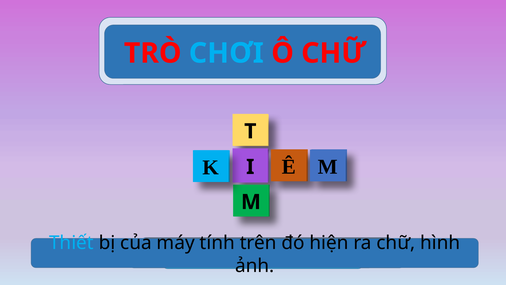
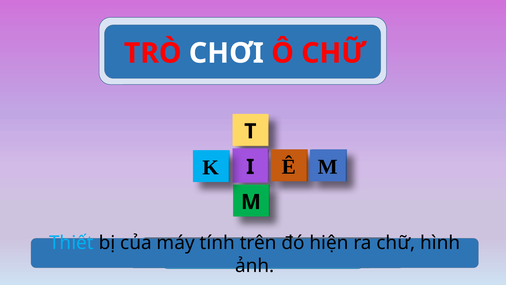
CHƠI colour: light blue -> white (226, 53)
